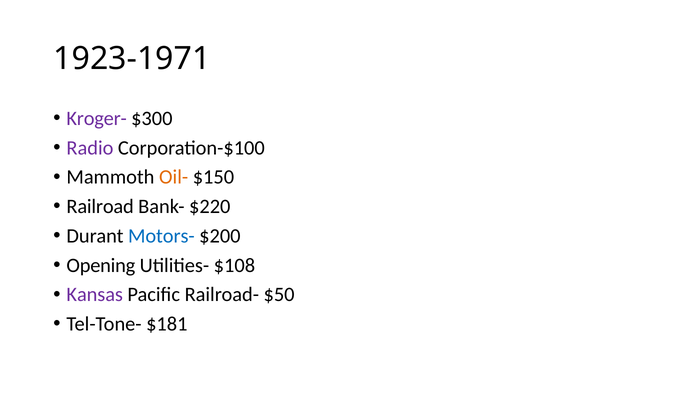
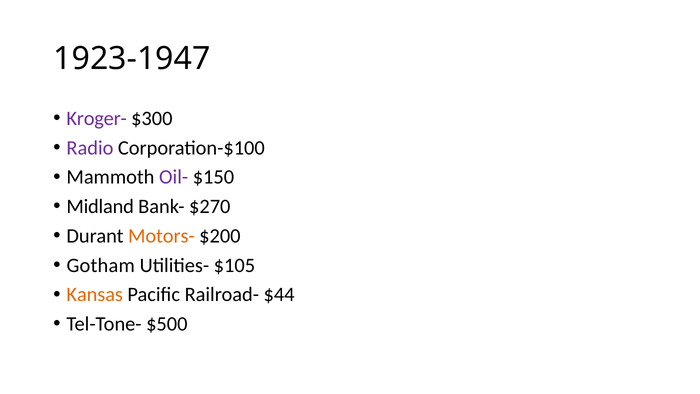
1923-1971: 1923-1971 -> 1923-1947 (132, 59)
Oil- colour: orange -> purple (174, 177)
Railroad: Railroad -> Midland (100, 206)
$220: $220 -> $270 (210, 206)
Motors- colour: blue -> orange (161, 236)
Opening: Opening -> Gotham (101, 265)
$108: $108 -> $105 (234, 265)
Kansas colour: purple -> orange (95, 294)
$50: $50 -> $44 (279, 294)
$181: $181 -> $500 (167, 324)
